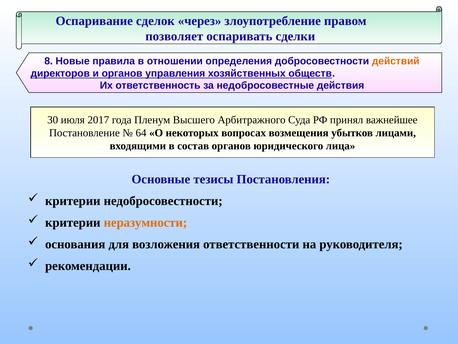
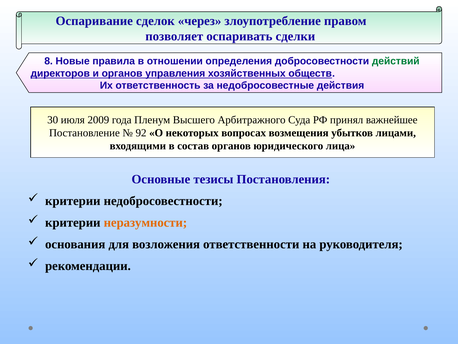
действий colour: orange -> green (396, 61)
2017: 2017 -> 2009 (98, 120)
64: 64 -> 92 (141, 133)
